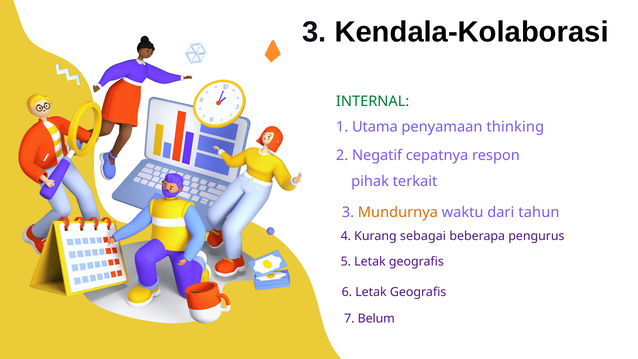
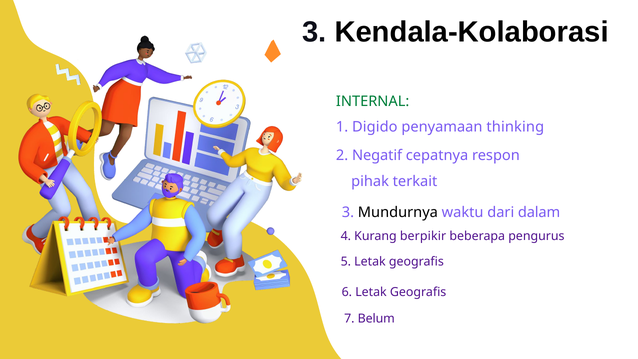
Utama: Utama -> Digido (375, 127)
Mundurnya colour: orange -> black (398, 212)
tahun: tahun -> dalam (539, 212)
sebagai: sebagai -> berpikir (423, 236)
